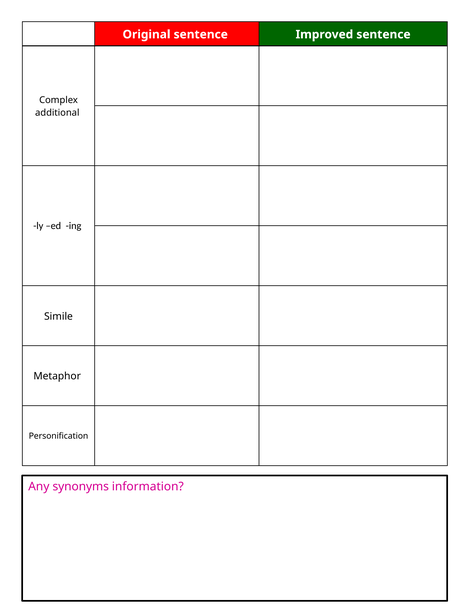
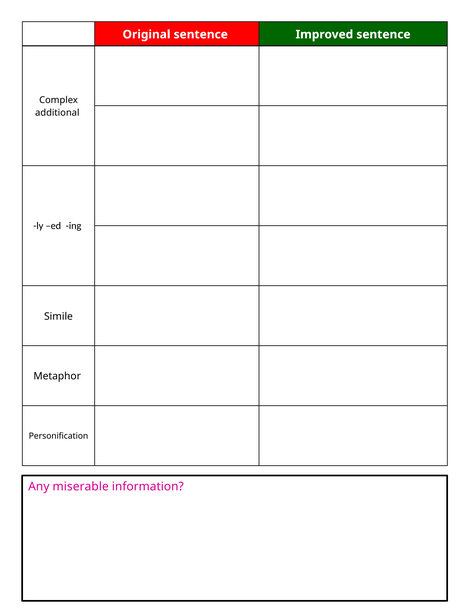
synonyms: synonyms -> miserable (81, 487)
